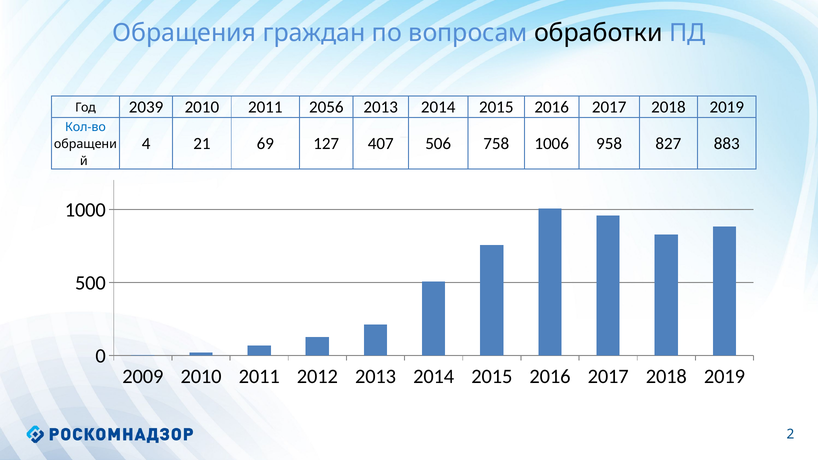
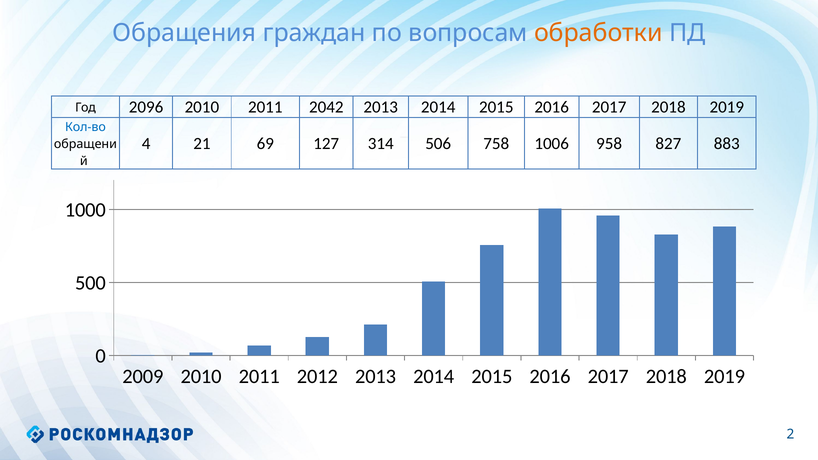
обработки colour: black -> orange (598, 33)
2039: 2039 -> 2096 (146, 107)
2056: 2056 -> 2042 (326, 107)
407: 407 -> 314 (381, 144)
